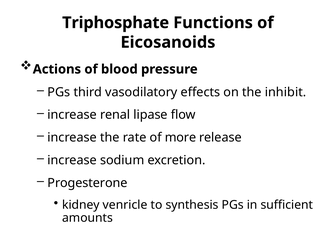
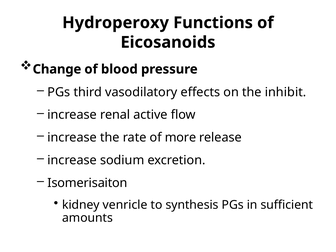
Triphosphate: Triphosphate -> Hydroperoxy (116, 23)
Actions: Actions -> Change (57, 69)
lipase: lipase -> active (151, 115)
Progesterone: Progesterone -> Isomerisaiton (87, 183)
